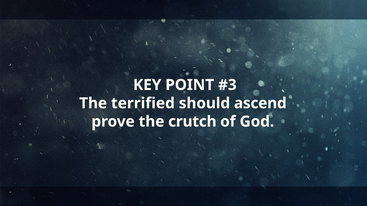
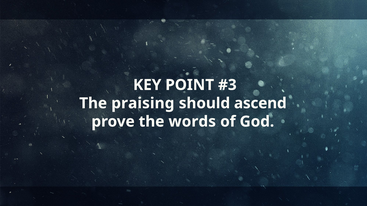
terrified: terrified -> praising (143, 103)
crutch: crutch -> words (192, 122)
